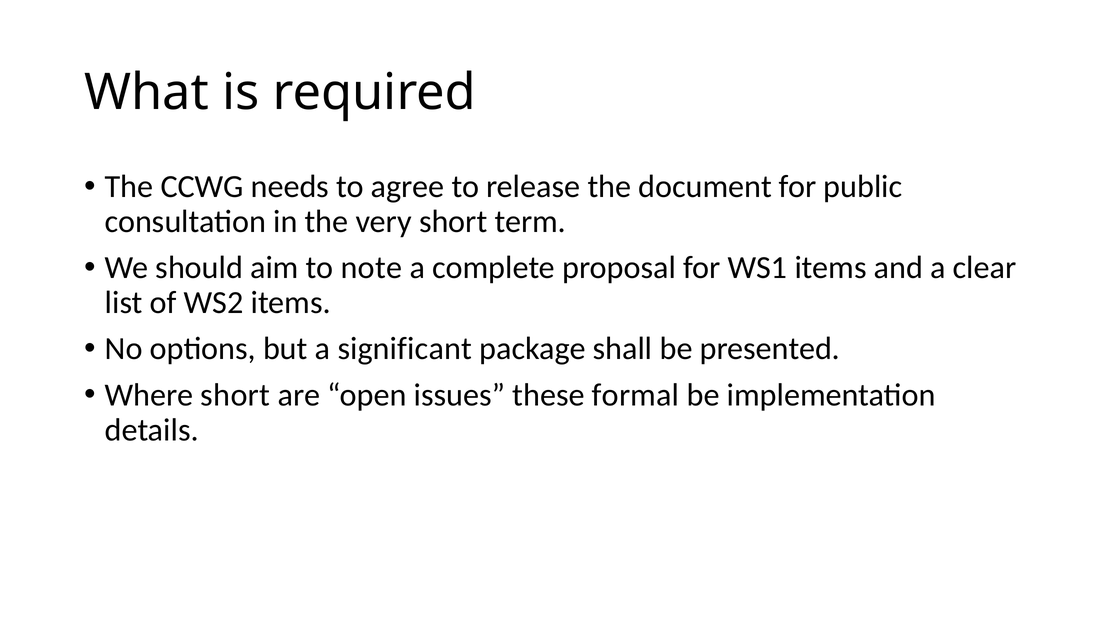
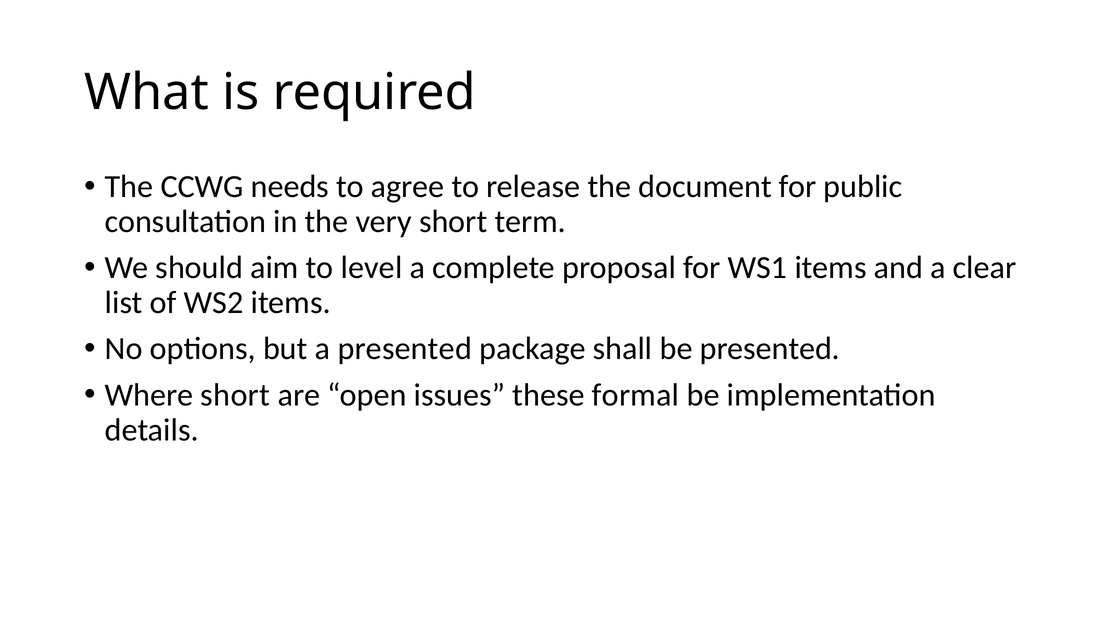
note: note -> level (372, 268)
a significant: significant -> presented (405, 349)
